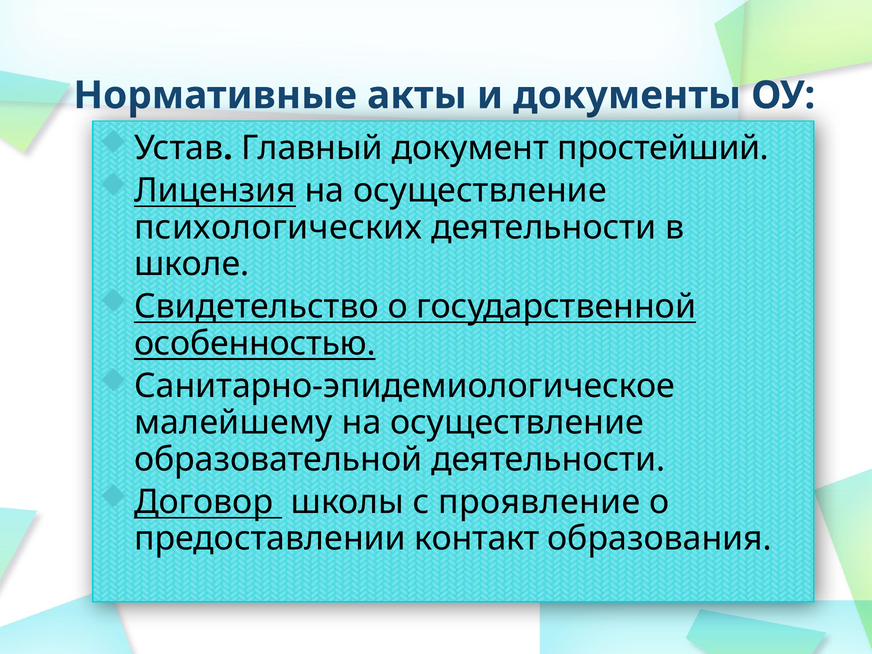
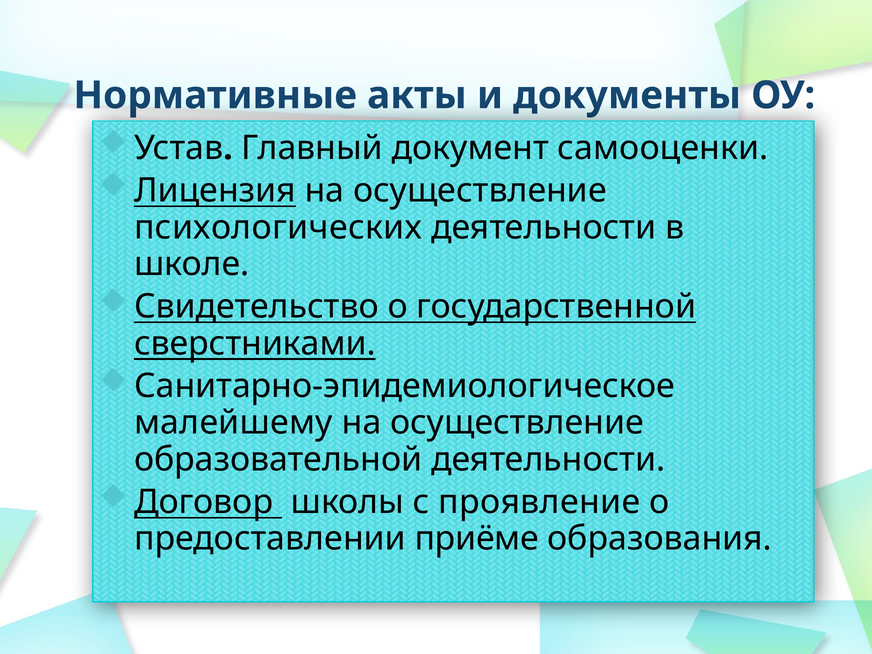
простейший: простейший -> самооценки (663, 148)
особенностью: особенностью -> сверстниками (255, 343)
контакт: контакт -> приёме (477, 539)
